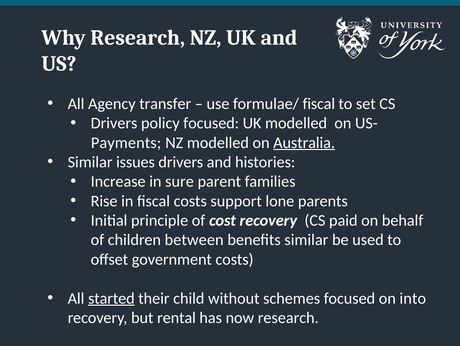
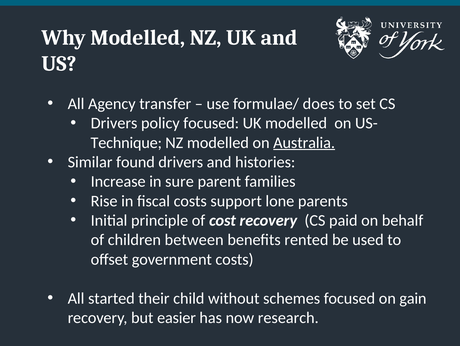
Why Research: Research -> Modelled (138, 38)
formulae/ fiscal: fiscal -> does (319, 104)
Payments: Payments -> Technique (126, 142)
issues: issues -> found (135, 162)
benefits similar: similar -> rented (306, 240)
started underline: present -> none (111, 298)
into: into -> gain (413, 298)
rental: rental -> easier (177, 317)
